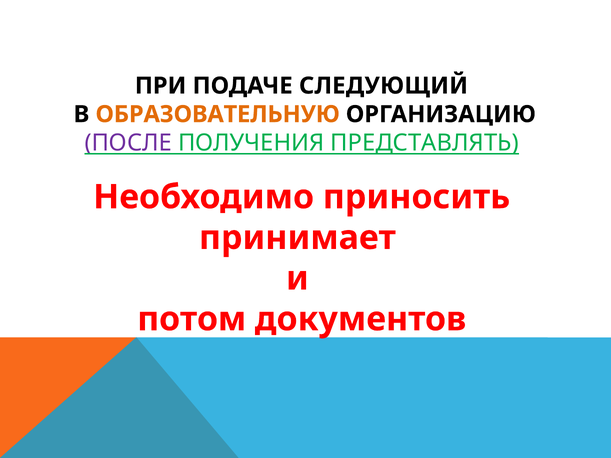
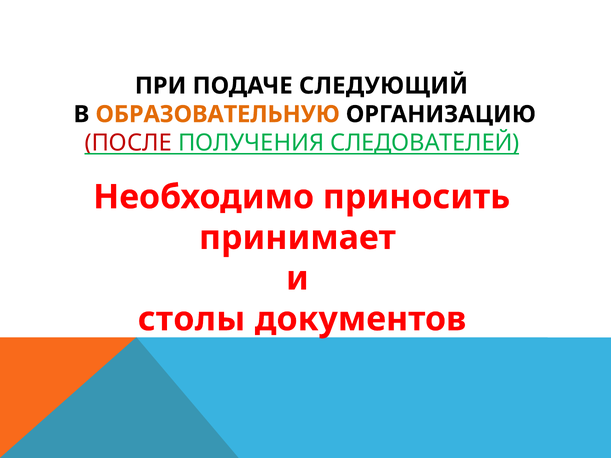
ПОСЛЕ colour: purple -> red (128, 143)
ПРЕДСТАВЛЯТЬ: ПРЕДСТАВЛЯТЬ -> СЛЕДОВАТЕЛЕЙ (425, 143)
потом: потом -> столы (191, 319)
